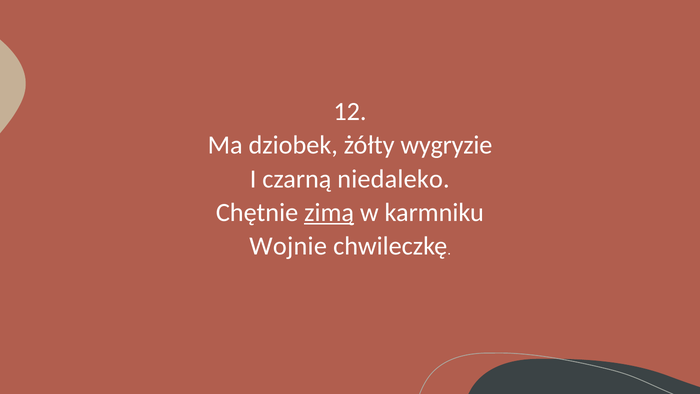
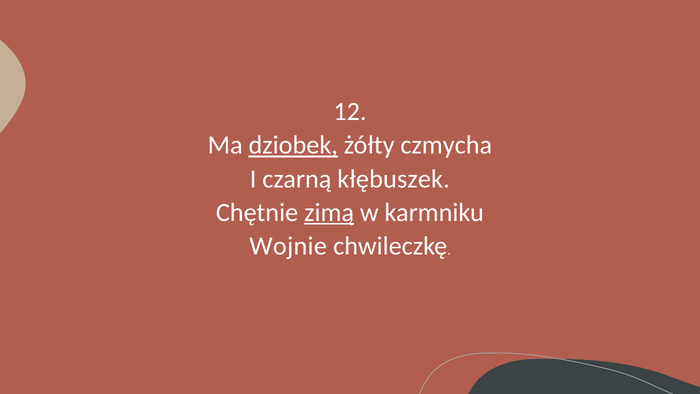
dziobek underline: none -> present (293, 145)
wygryzie: wygryzie -> czmycha (446, 145)
niedaleko: niedaleko -> kłębuszek (394, 179)
